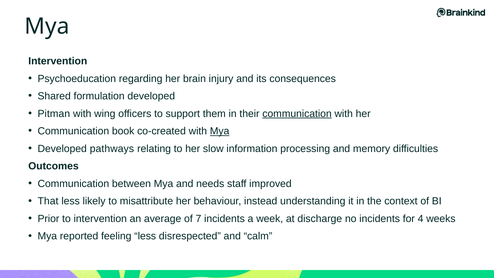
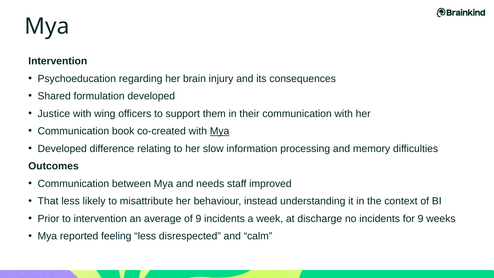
Pitman: Pitman -> Justice (54, 114)
communication underline: present -> none (297, 114)
pathways: pathways -> difference (112, 149)
of 7: 7 -> 9 (198, 219)
for 4: 4 -> 9 (421, 219)
